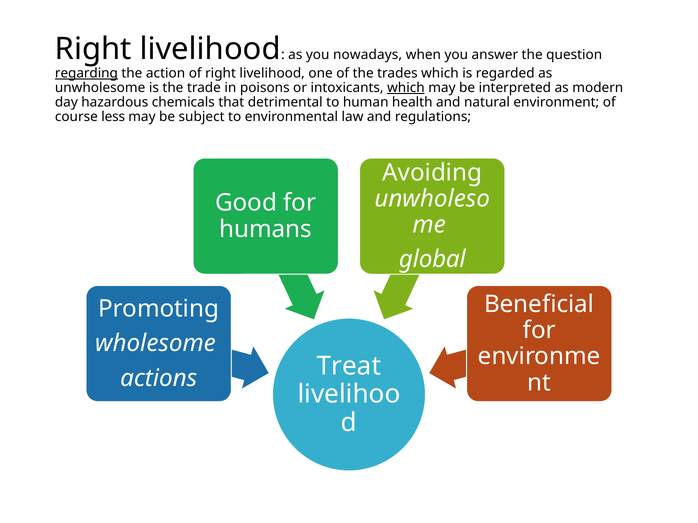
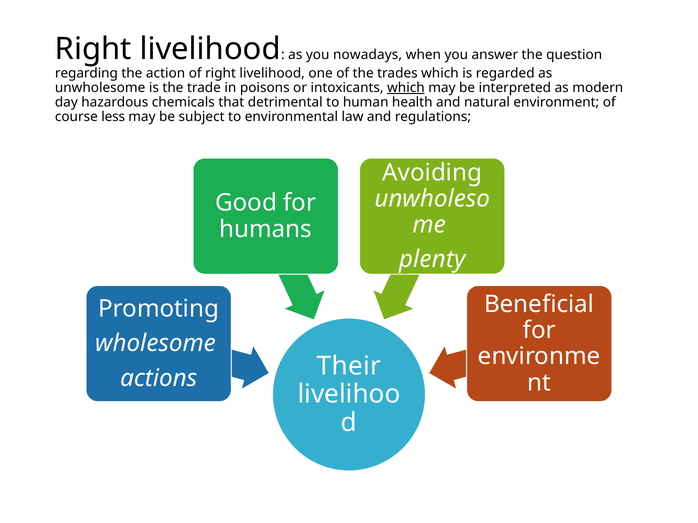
regarding underline: present -> none (86, 73)
global: global -> plenty (432, 260)
Treat: Treat -> Their (349, 366)
